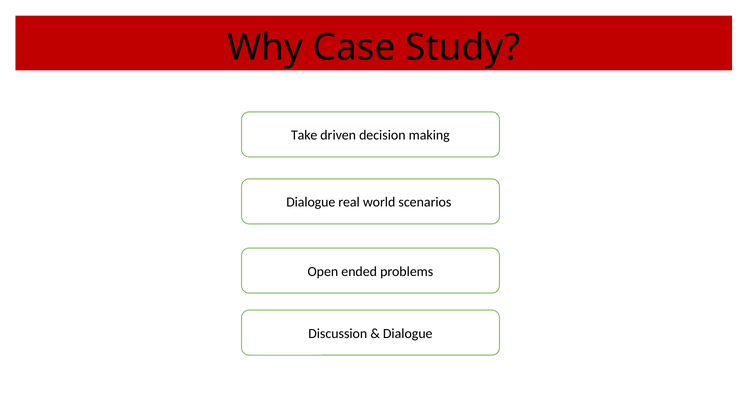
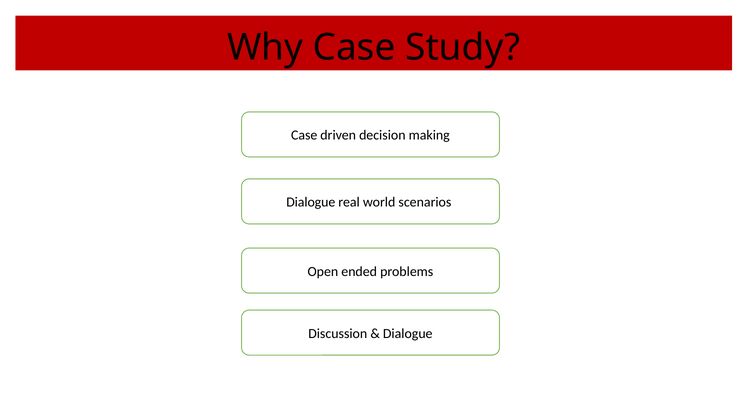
Take: Take -> Case (304, 135)
